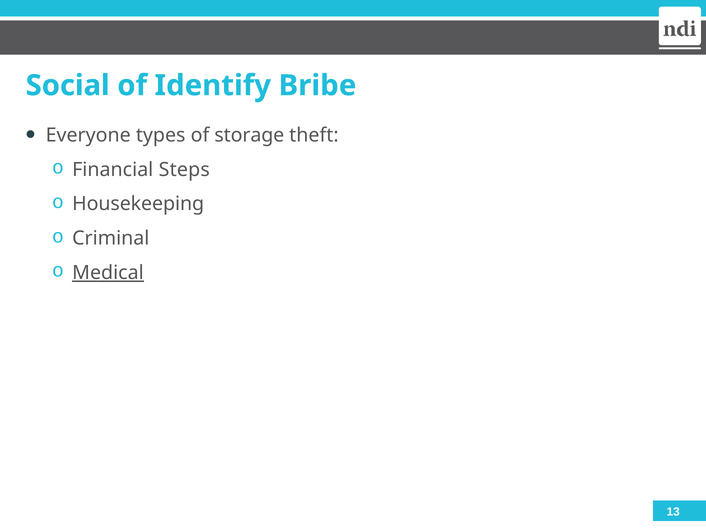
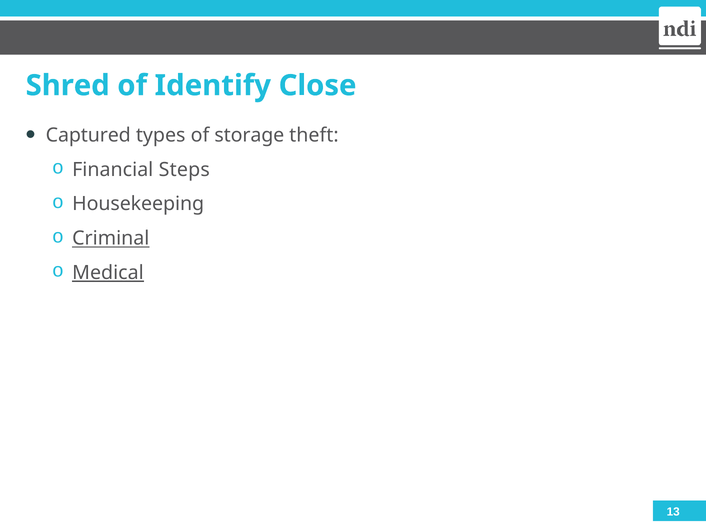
Social: Social -> Shred (68, 86)
Bribe: Bribe -> Close (318, 86)
Everyone: Everyone -> Captured (88, 135)
Criminal underline: none -> present (111, 239)
